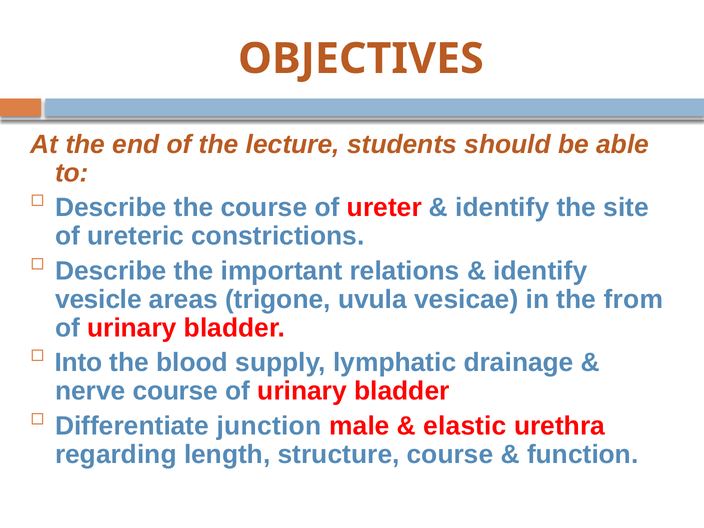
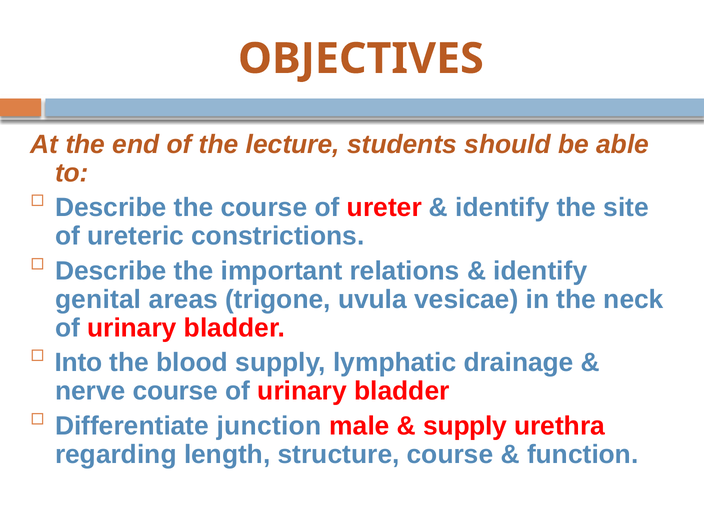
vesicle: vesicle -> genital (98, 299)
from: from -> neck (633, 299)
elastic: elastic -> supply (465, 426)
